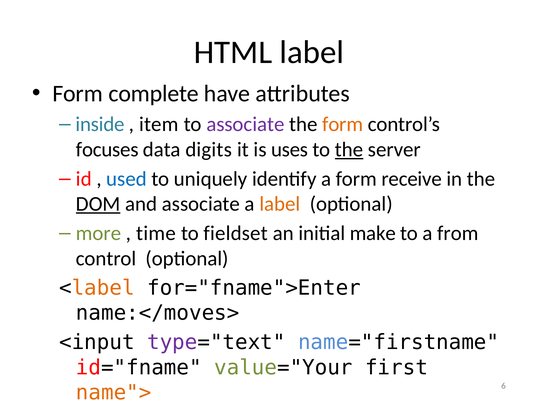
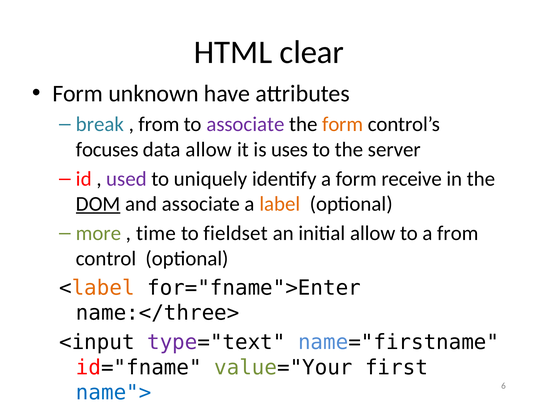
HTML label: label -> clear (312, 52)
complete: complete -> unknown (154, 93)
inside: inside -> break (100, 124)
item: item -> from (159, 124)
data digits: digits -> allow (209, 149)
the underline: present -> none (349, 149)
used colour: blue -> purple (127, 179)
initial make: make -> allow (373, 233)
name:</moves>: name:</moves> -> name:</three> (158, 313)
name"> colour: orange -> blue (114, 392)
